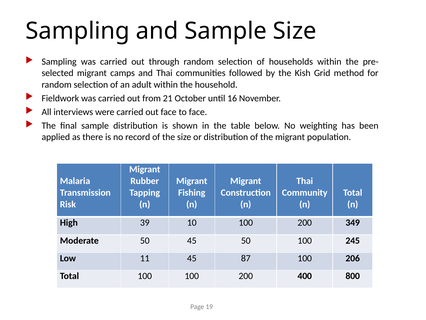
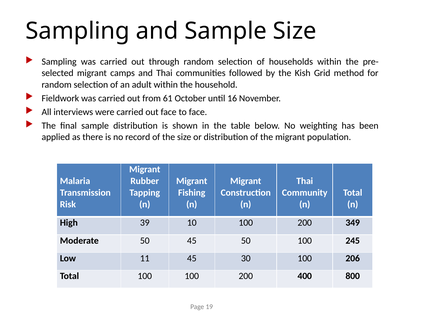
21: 21 -> 61 (168, 98)
87: 87 -> 30 (246, 258)
